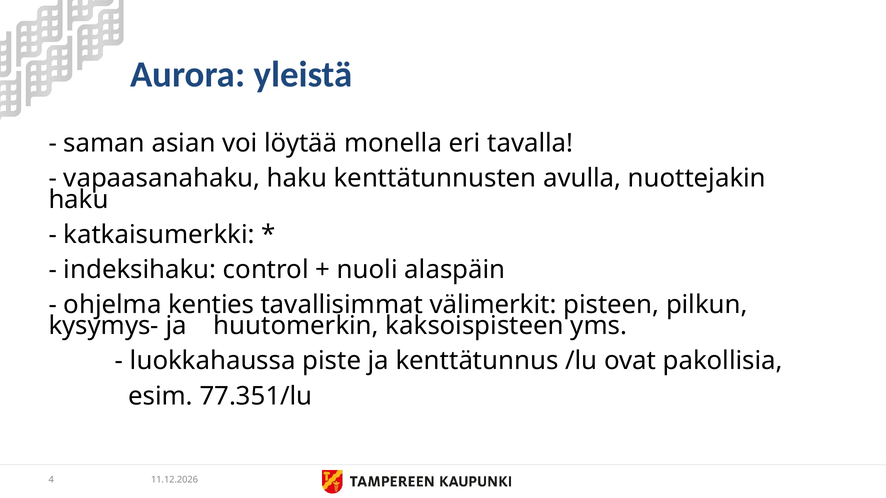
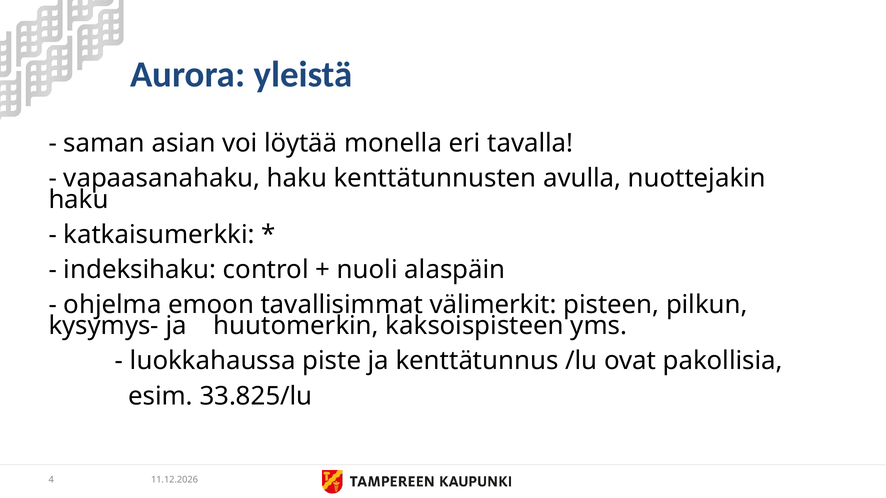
kenties: kenties -> emoon (211, 305)
77.351/lu: 77.351/lu -> 33.825/lu (256, 396)
